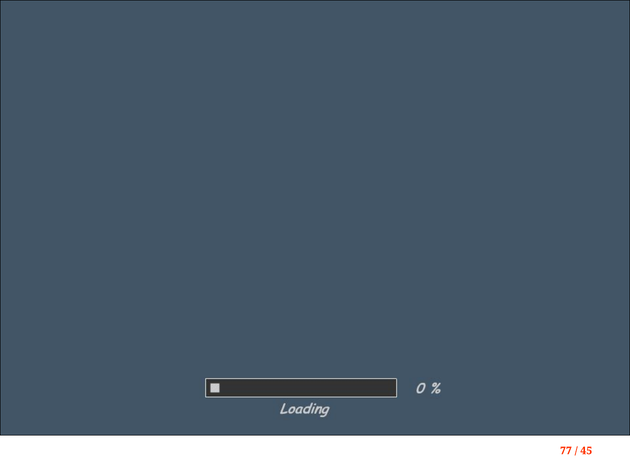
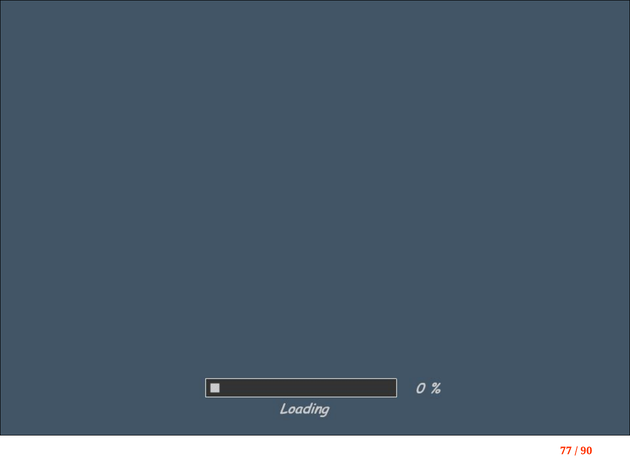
45: 45 -> 90 (586, 451)
